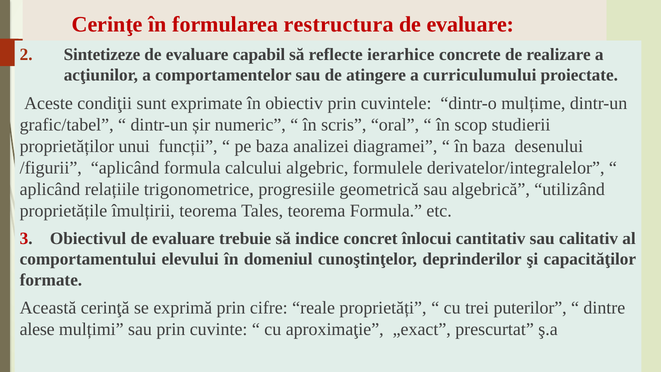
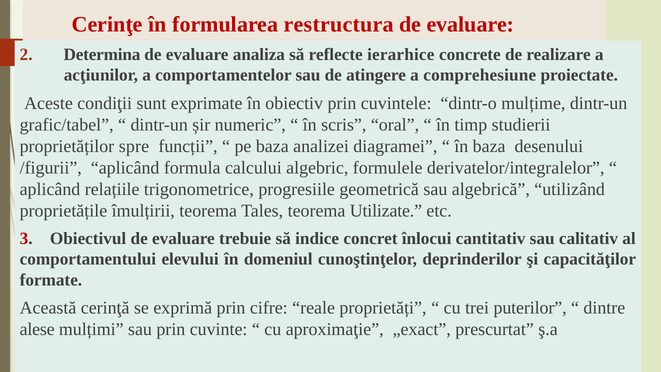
Sintetizeze: Sintetizeze -> Determina (102, 55)
capabil: capabil -> analiza (259, 55)
curriculumului: curriculumului -> comprehesiune (480, 75)
scop: scop -> timp (471, 125)
unui: unui -> spre (134, 146)
teorema Formula: Formula -> Utilizate (386, 211)
